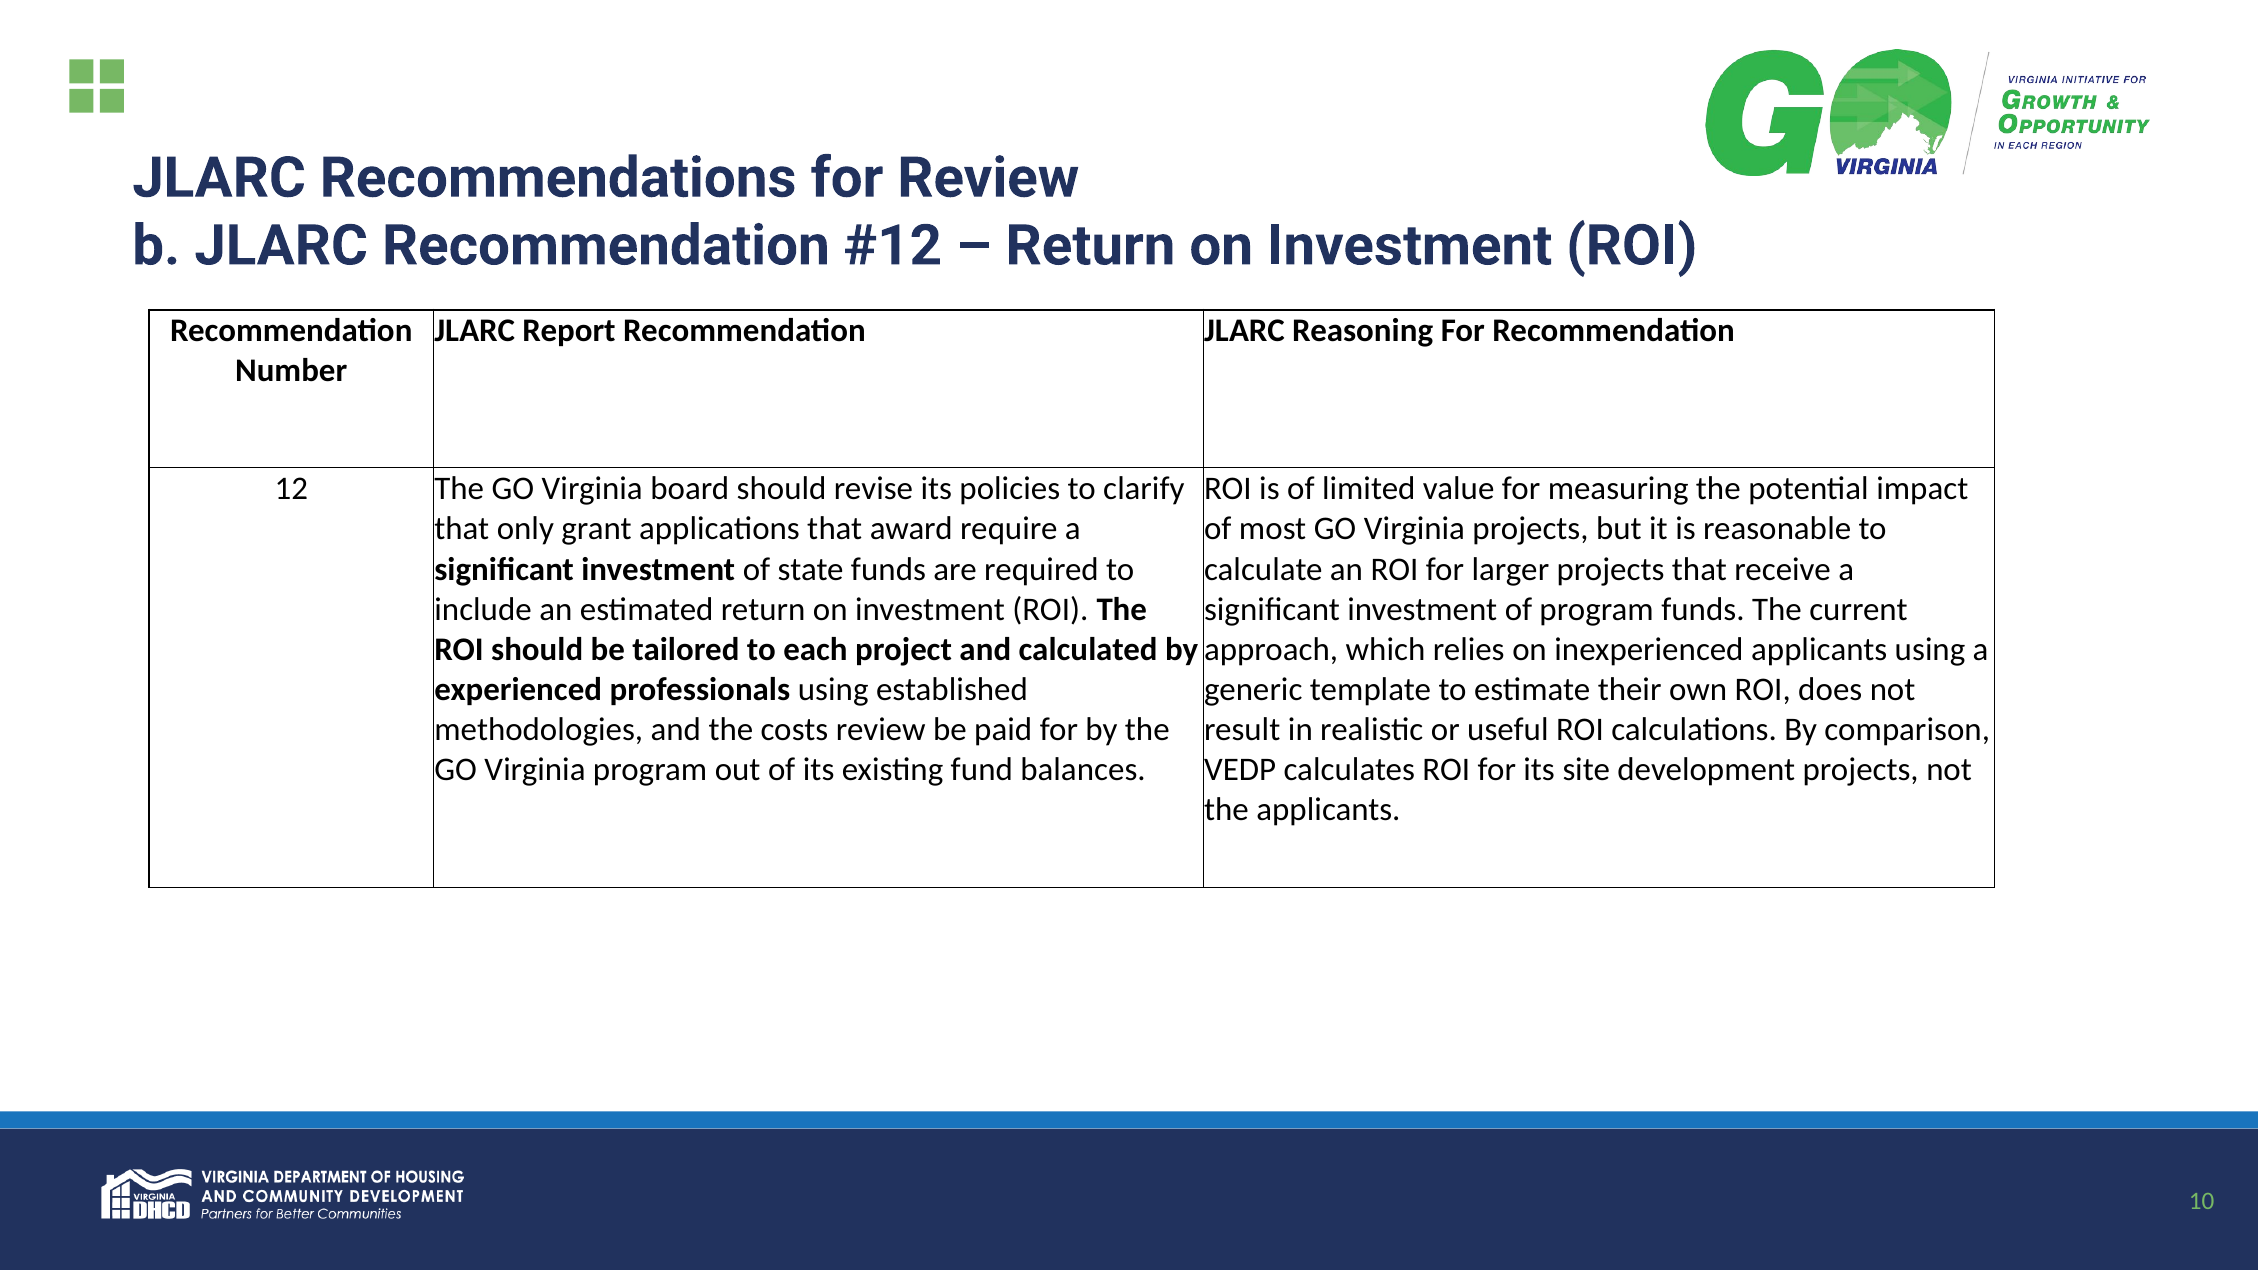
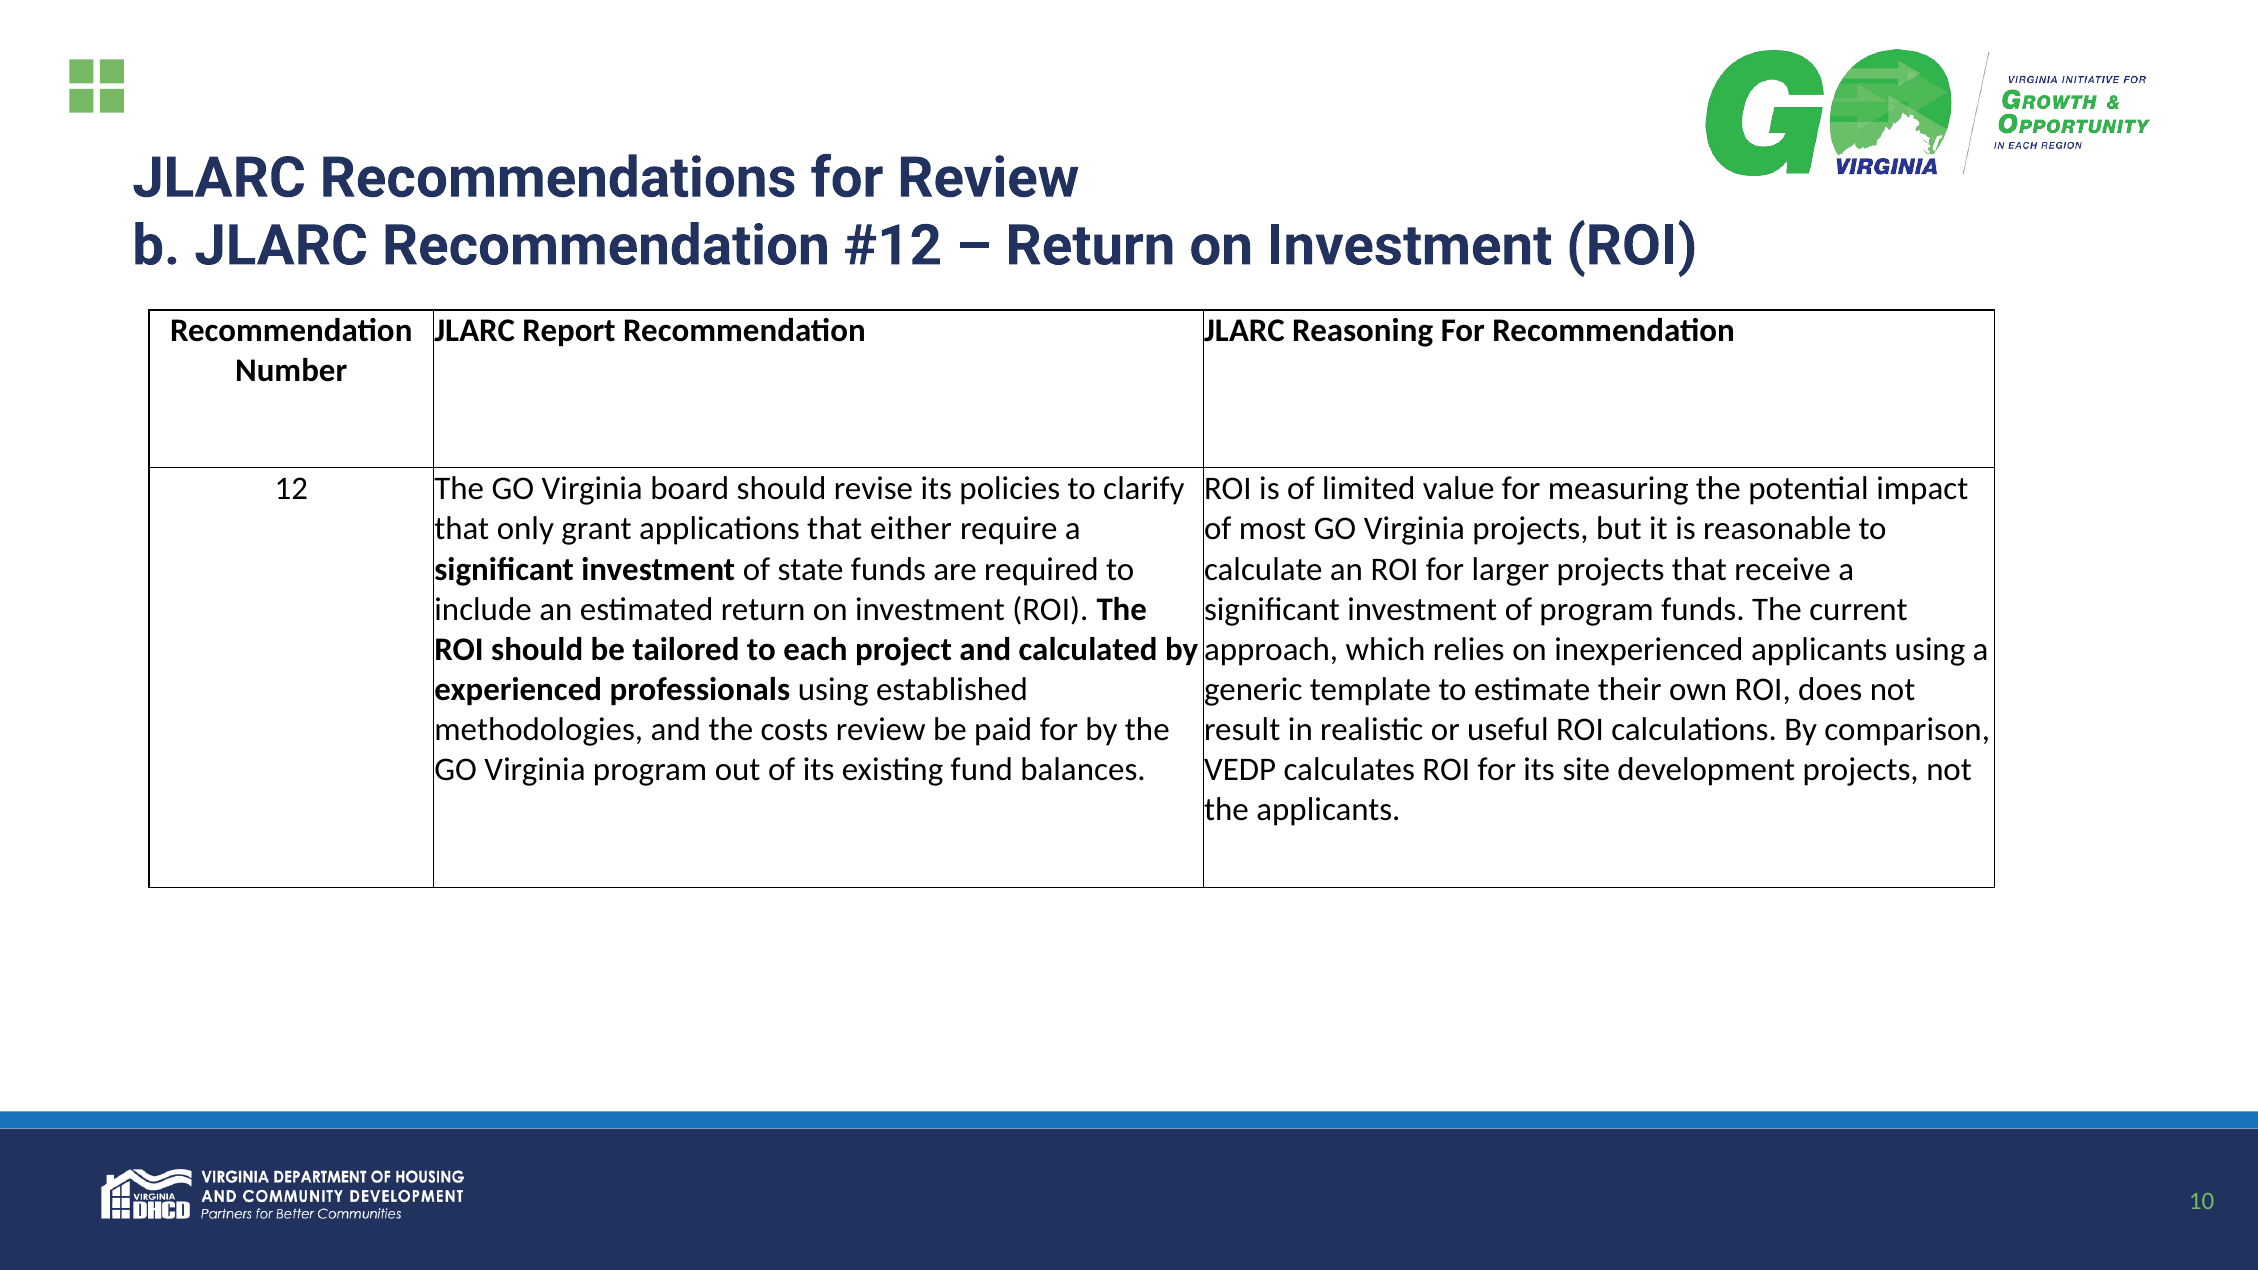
award: award -> either (911, 529)
